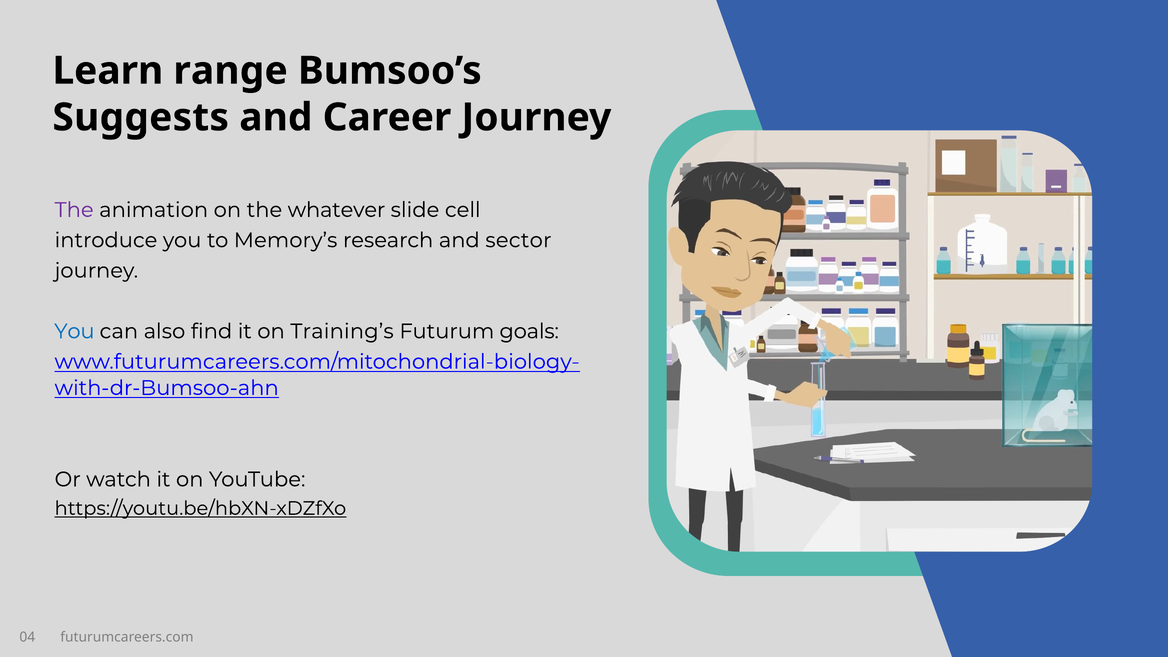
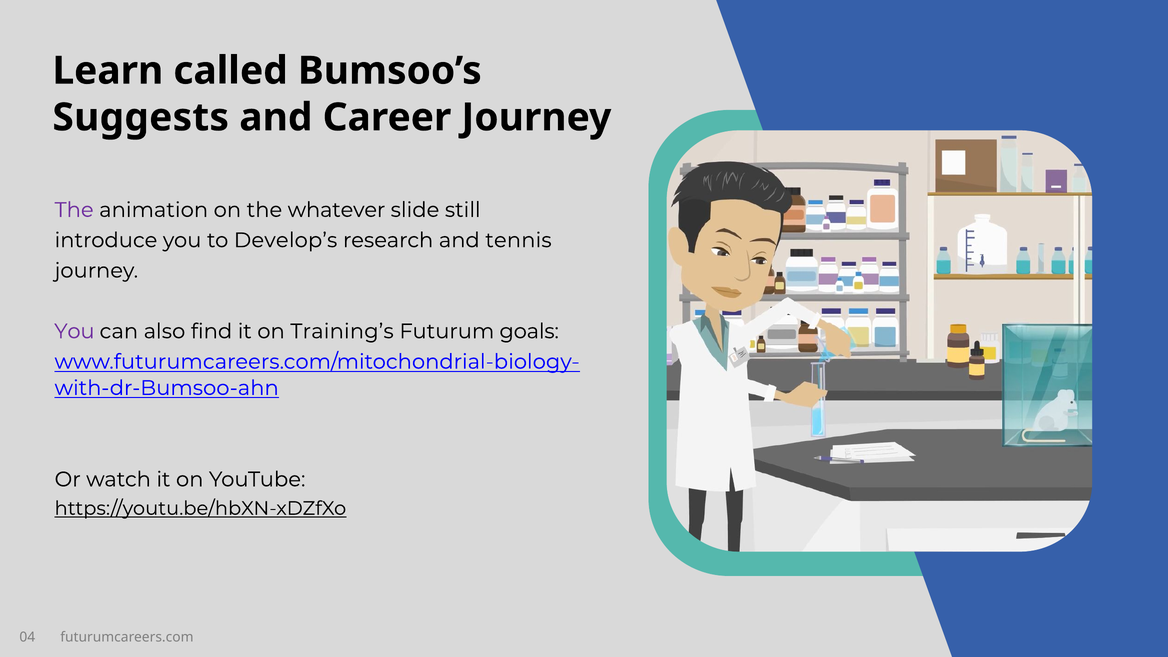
range: range -> called (231, 71)
cell: cell -> still (463, 210)
Memory’s: Memory’s -> Develop’s (286, 240)
sector: sector -> tennis (518, 240)
You colour: blue -> purple (74, 331)
